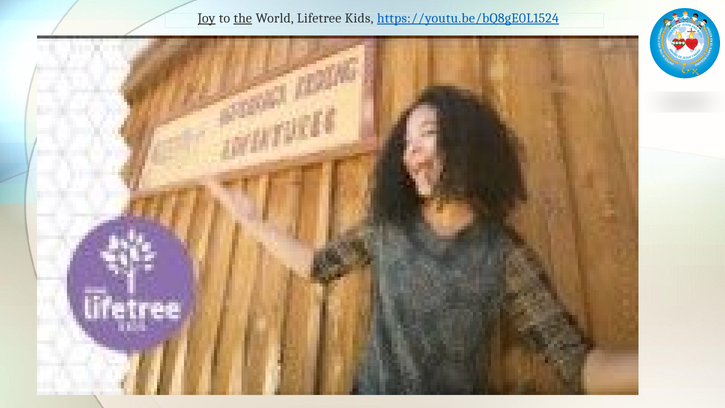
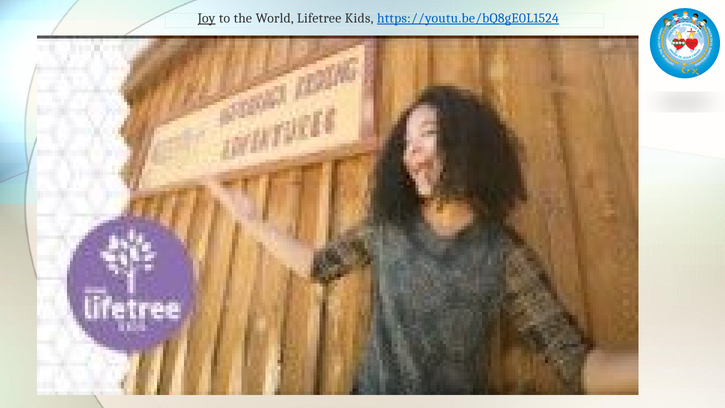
the underline: present -> none (243, 18)
